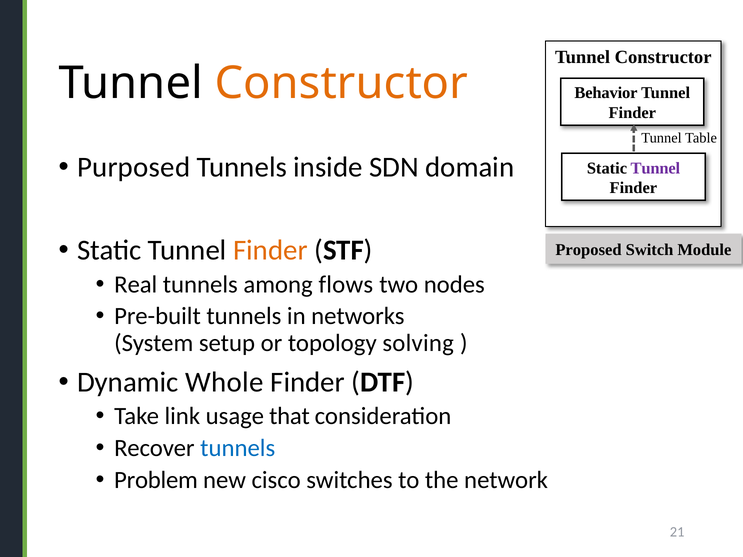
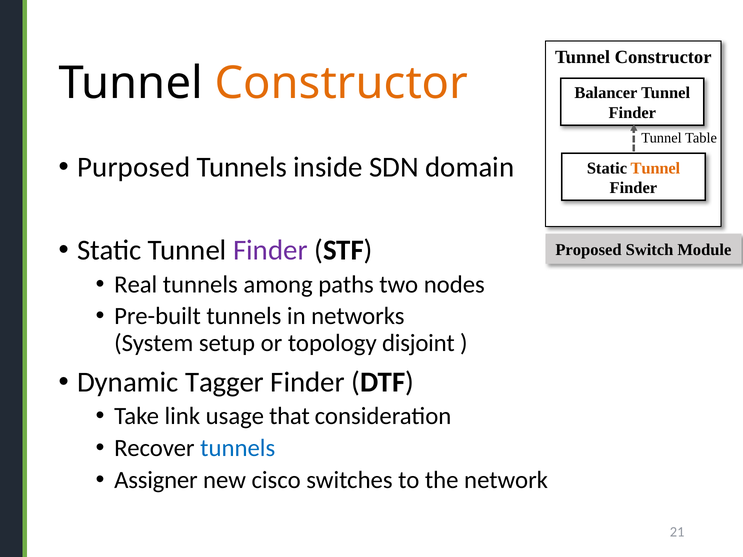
Behavior: Behavior -> Balancer (606, 93)
Tunnel colour: purple -> orange (655, 168)
Finder colour: orange -> purple (270, 250)
flows: flows -> paths (346, 285)
solving: solving -> disjoint (418, 343)
Whole: Whole -> Tagger (225, 382)
Problem: Problem -> Assigner (156, 480)
